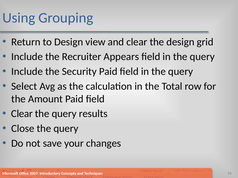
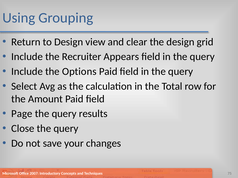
Security: Security -> Options (79, 72)
Clear: Clear -> Page (22, 114)
